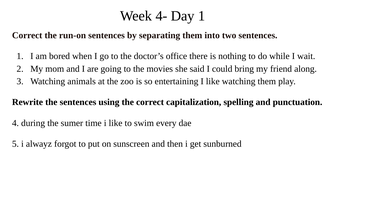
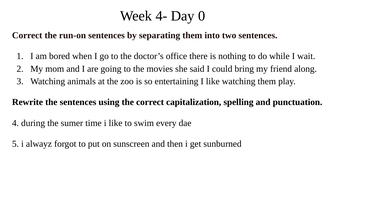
Day 1: 1 -> 0 (202, 16)
